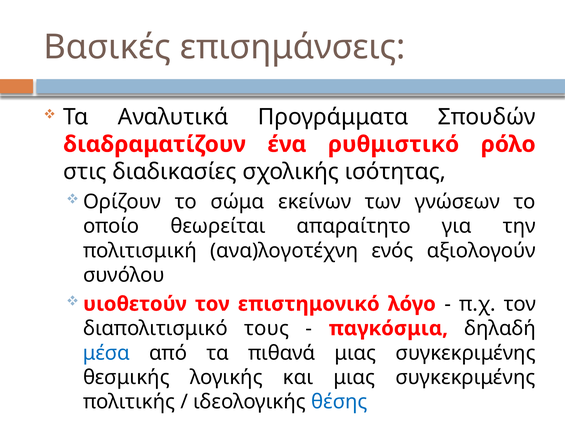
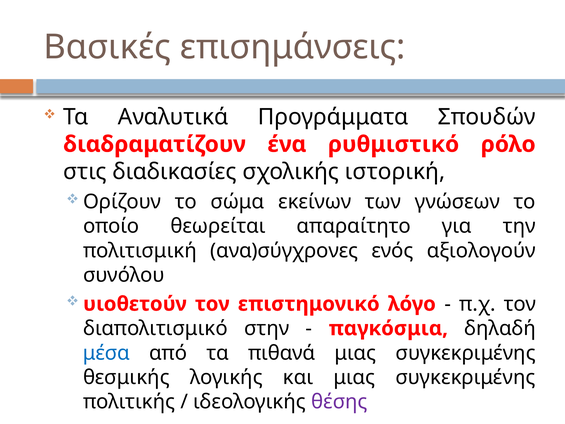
ισότητας: ισότητας -> ιστορική (395, 172)
ανα)λογοτέχνη: ανα)λογοτέχνη -> ανα)σύγχρονες (284, 251)
τους: τους -> στην (267, 328)
θέσης colour: blue -> purple (339, 402)
